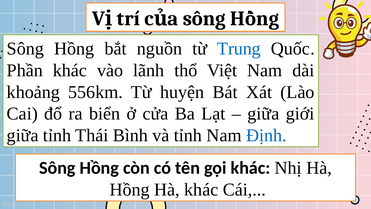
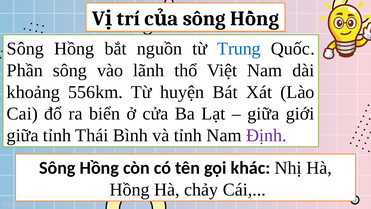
Phần khác: khác -> sông (70, 70)
Định colour: blue -> purple (266, 135)
Hà khác: khác -> chảy (201, 189)
